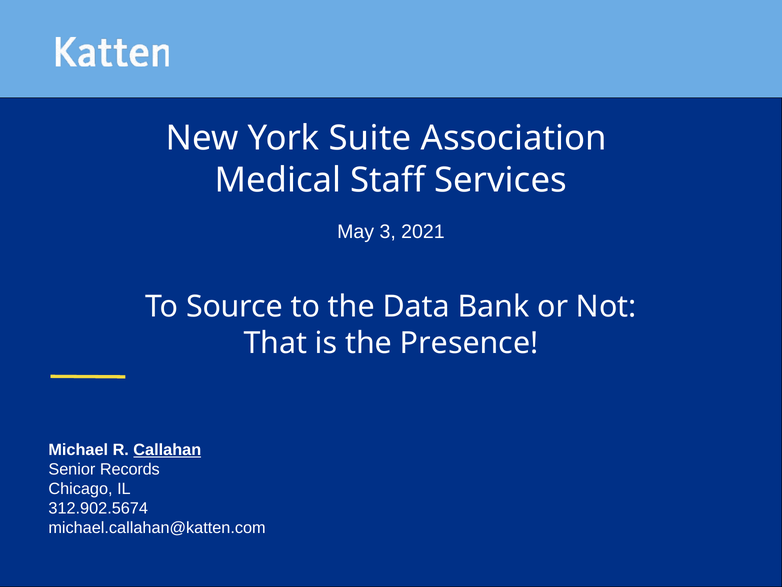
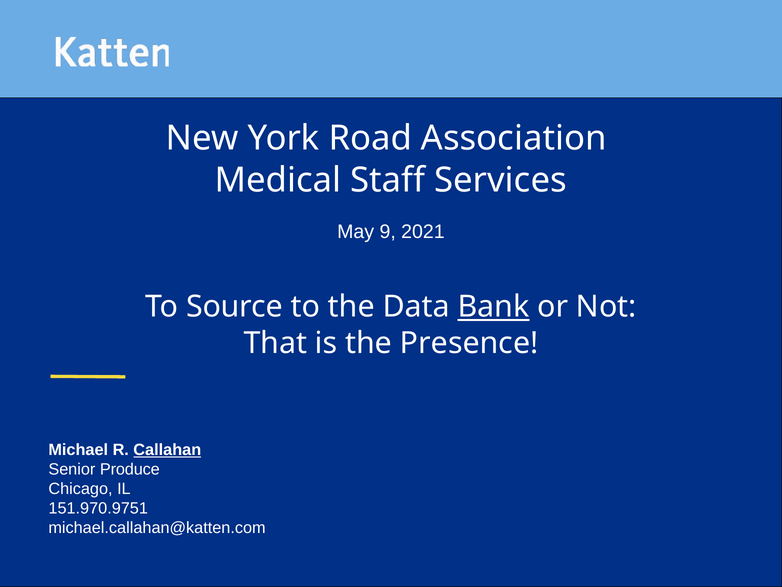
Suite: Suite -> Road (370, 138)
3: 3 -> 9 (388, 232)
Bank underline: none -> present (493, 307)
Records: Records -> Produce (130, 469)
312.902.5674: 312.902.5674 -> 151.970.9751 (98, 508)
